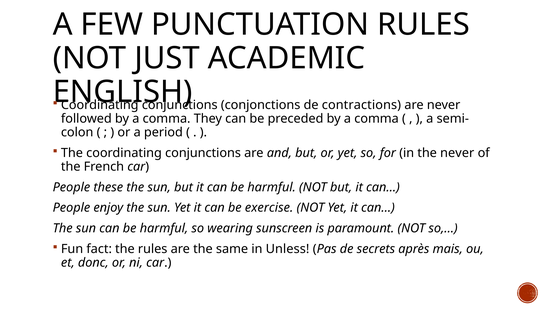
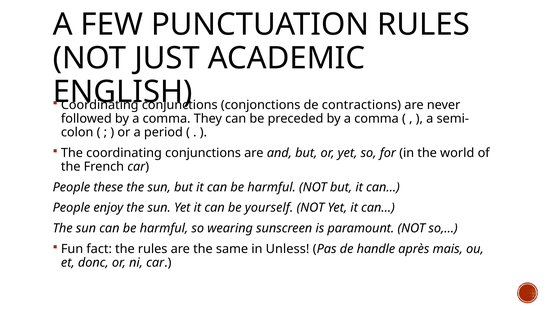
the never: never -> world (457, 153)
exercise: exercise -> yourself (269, 208)
secrets: secrets -> handle (376, 249)
